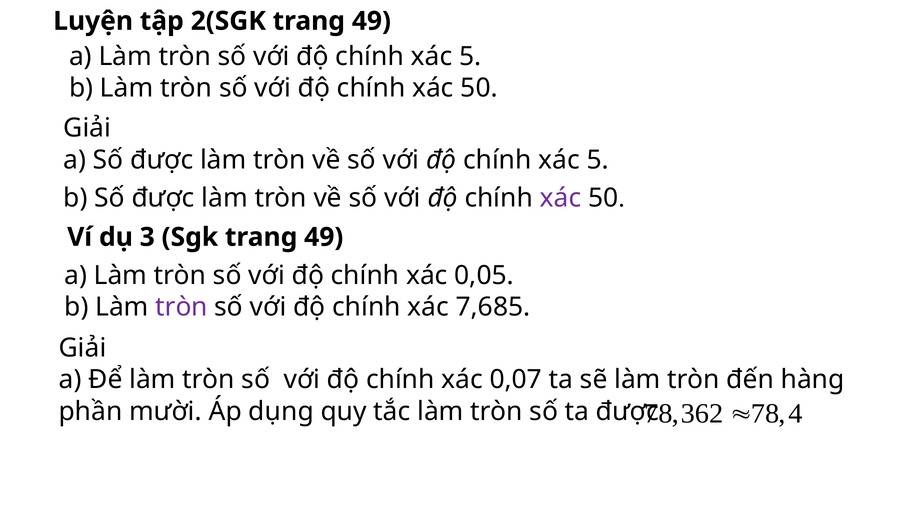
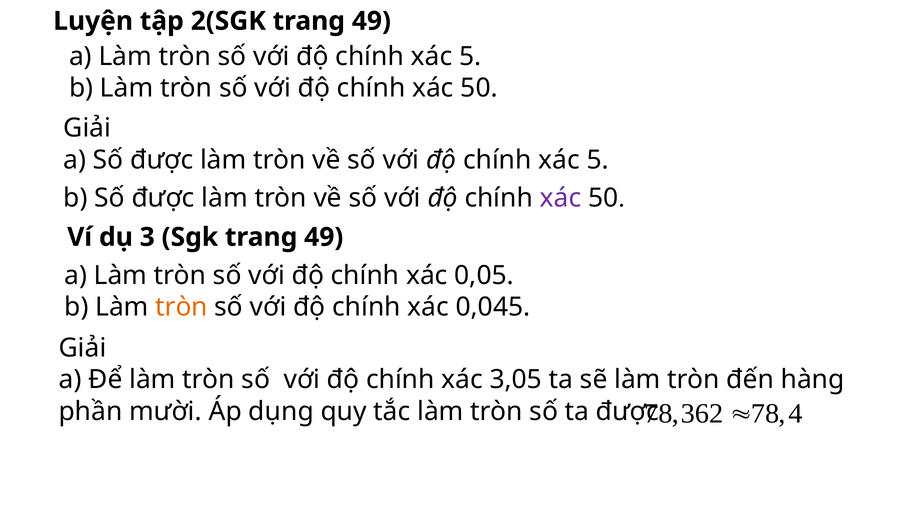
tròn colour: purple -> orange (182, 307)
7,685: 7,685 -> 0,045 (493, 307)
0,07: 0,07 -> 3,05 (516, 379)
